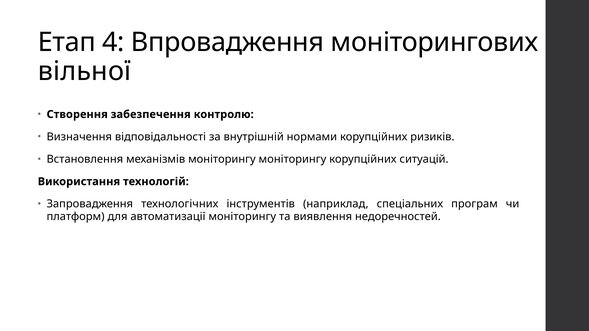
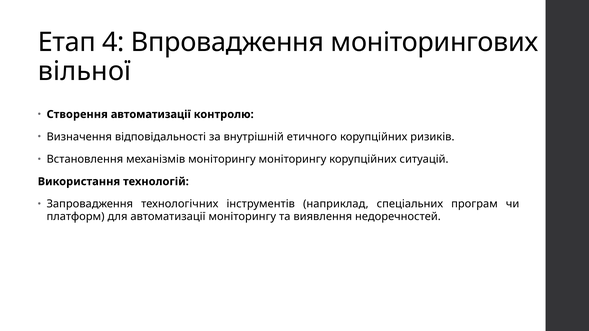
Створення забезпечення: забезпечення -> автоматизації (151, 114)
нормами: нормами -> етичного (312, 137)
